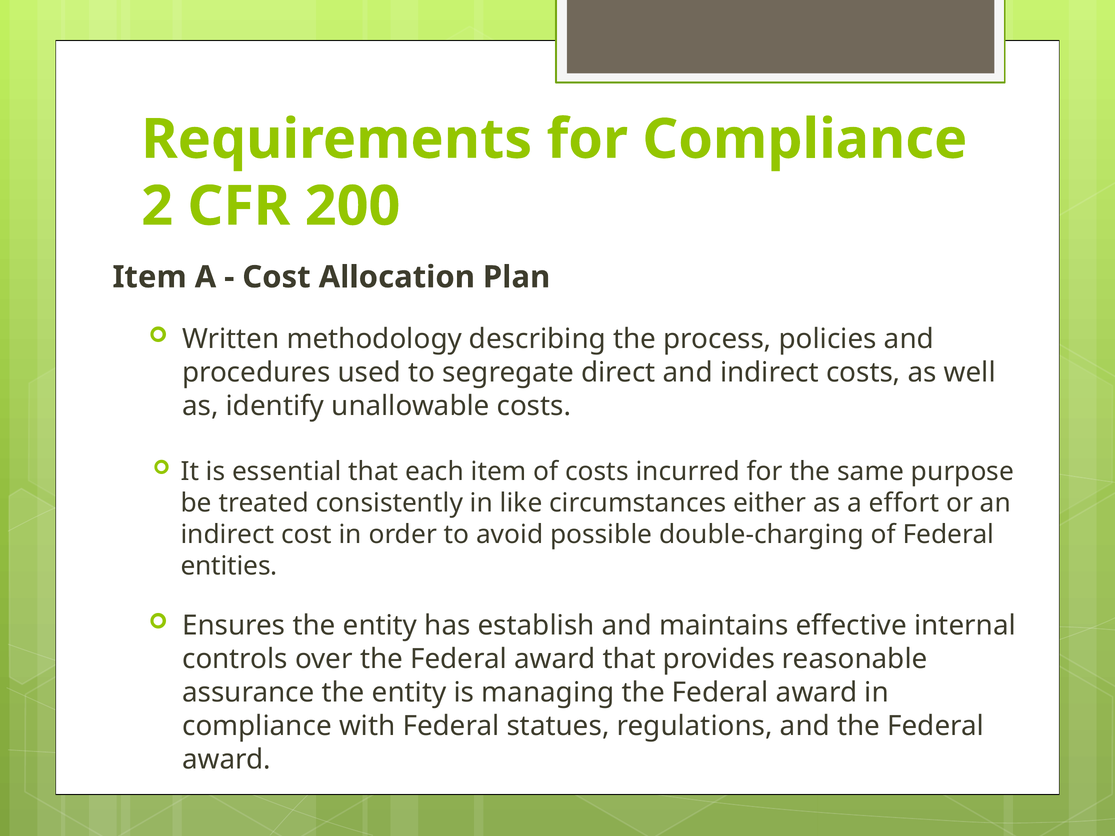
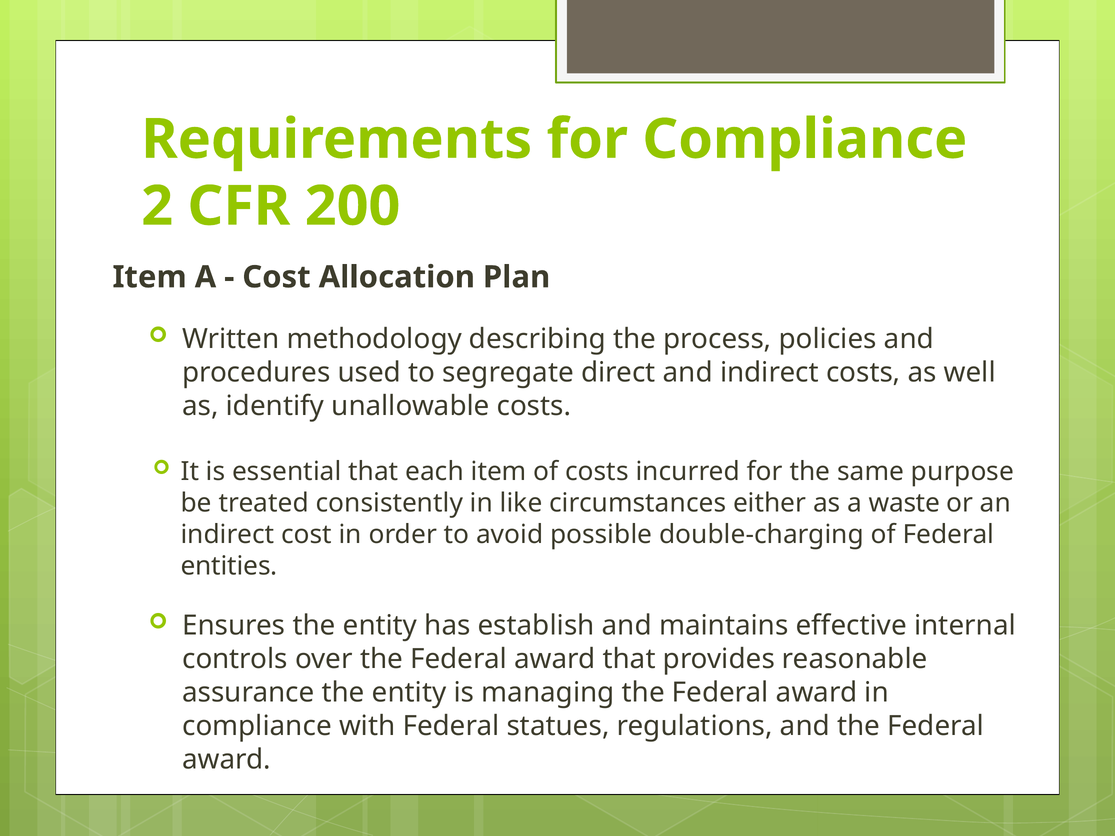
effort: effort -> waste (904, 503)
